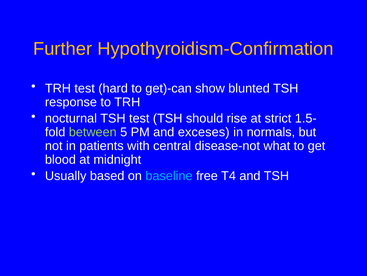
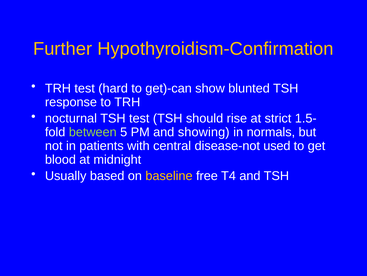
exceses: exceses -> showing (204, 132)
what: what -> used (277, 146)
baseline colour: light blue -> yellow (169, 175)
